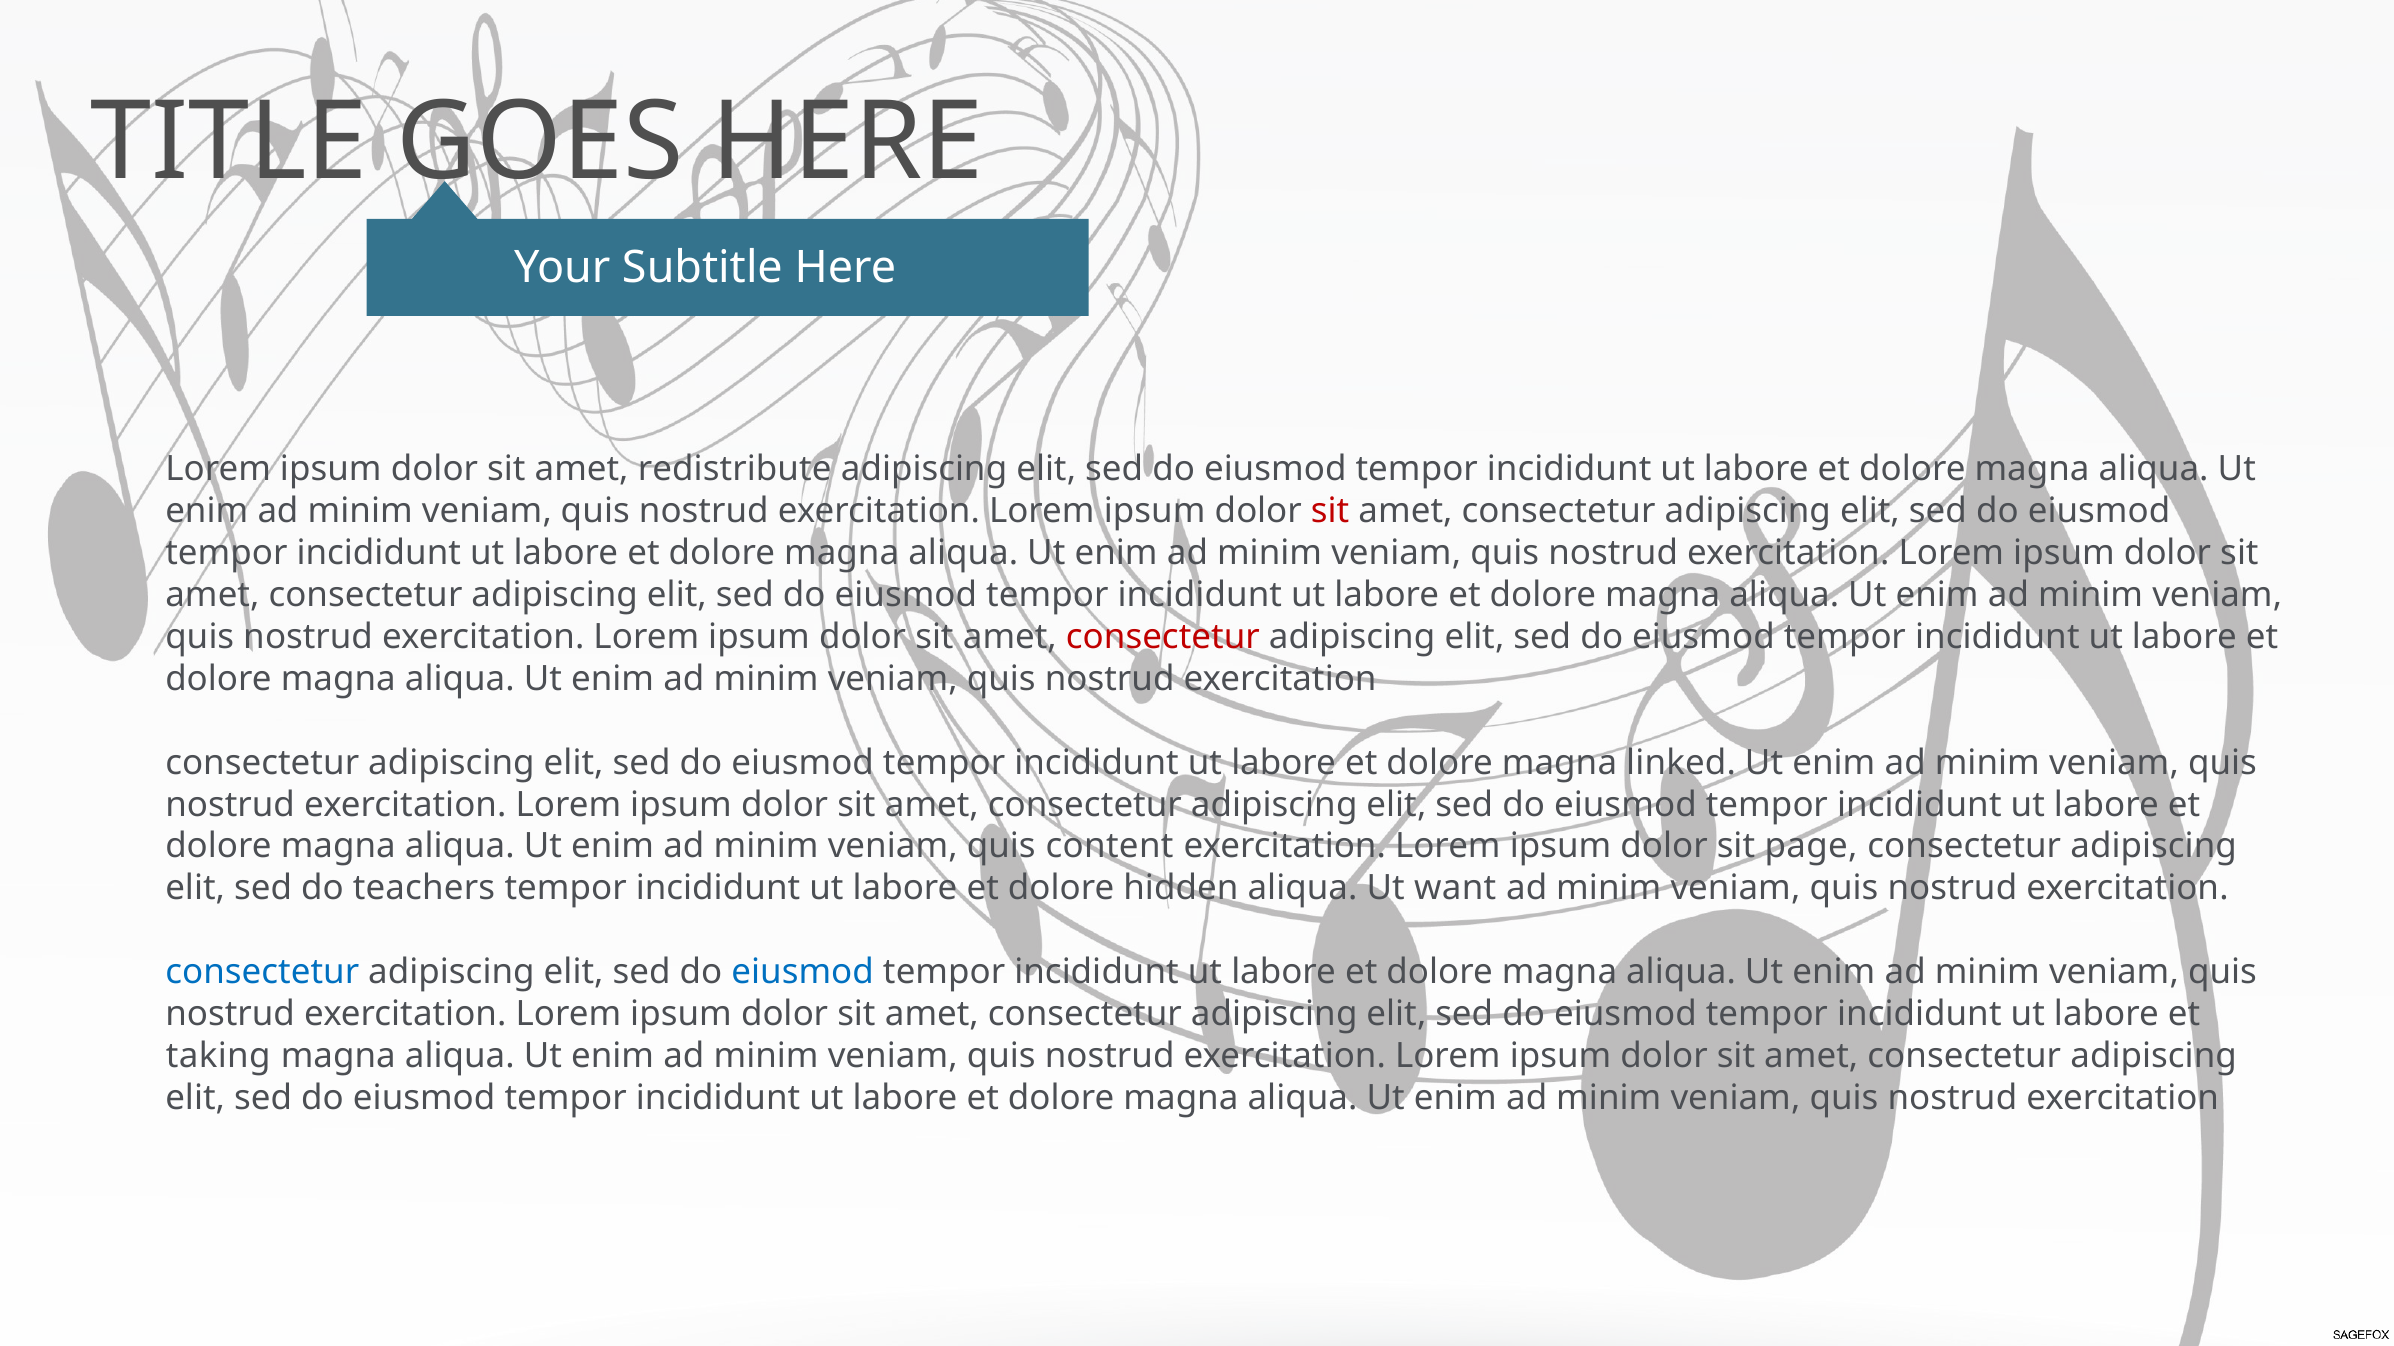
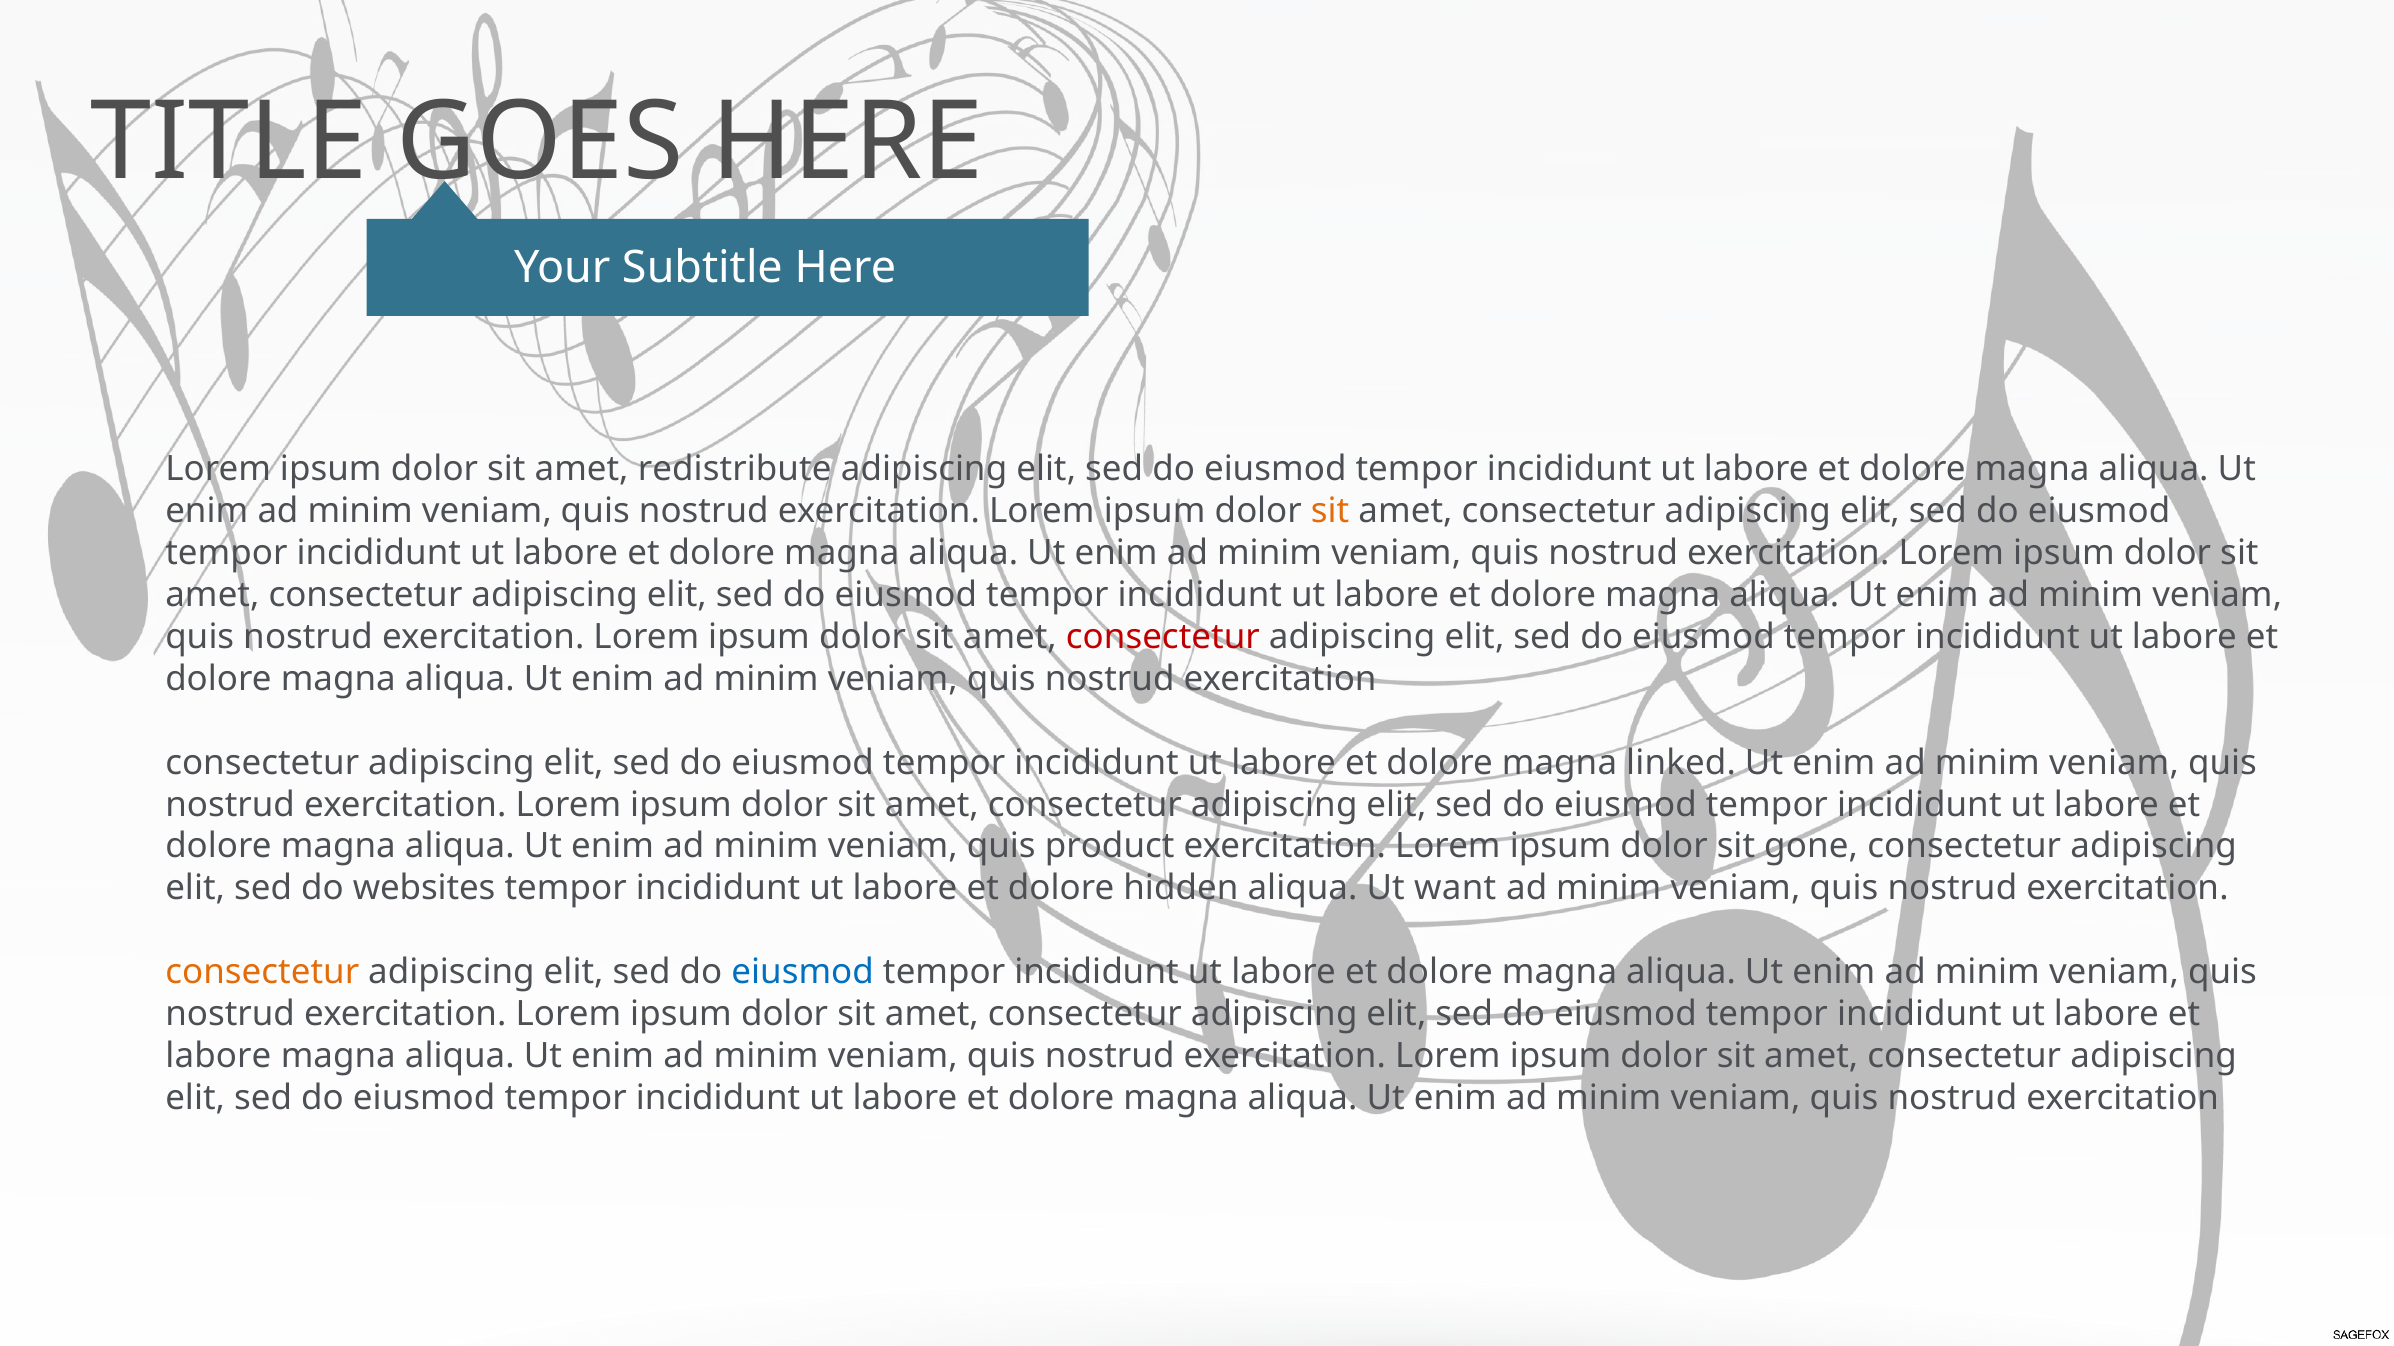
sit colour: red -> orange (1330, 511)
content: content -> product (1110, 847)
page: page -> gone (1811, 847)
teachers: teachers -> websites (424, 889)
consectetur colour: blue -> orange (262, 973)
taking: taking -> labore (218, 1056)
